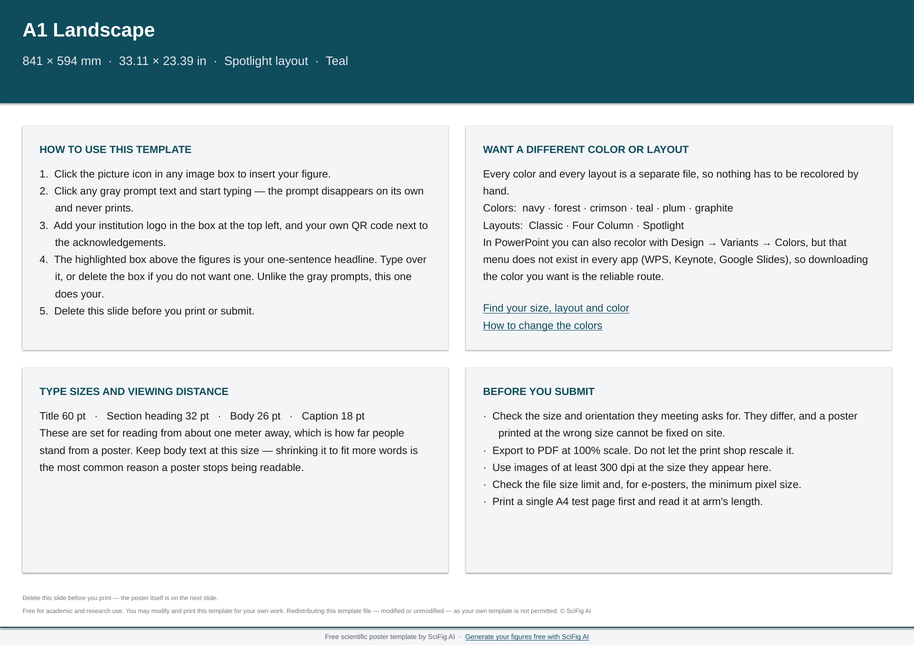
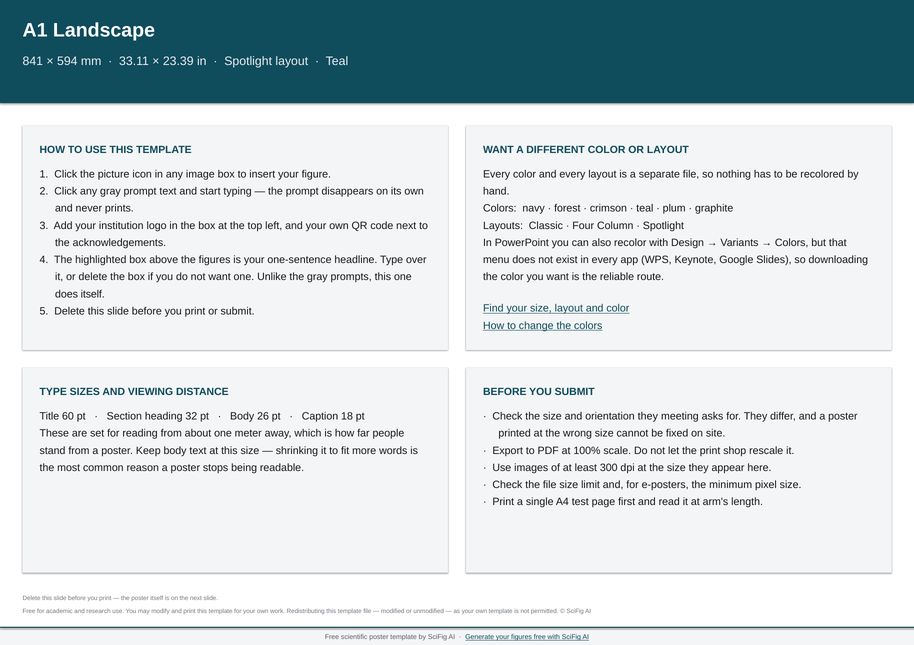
does your: your -> itself (93, 294)
